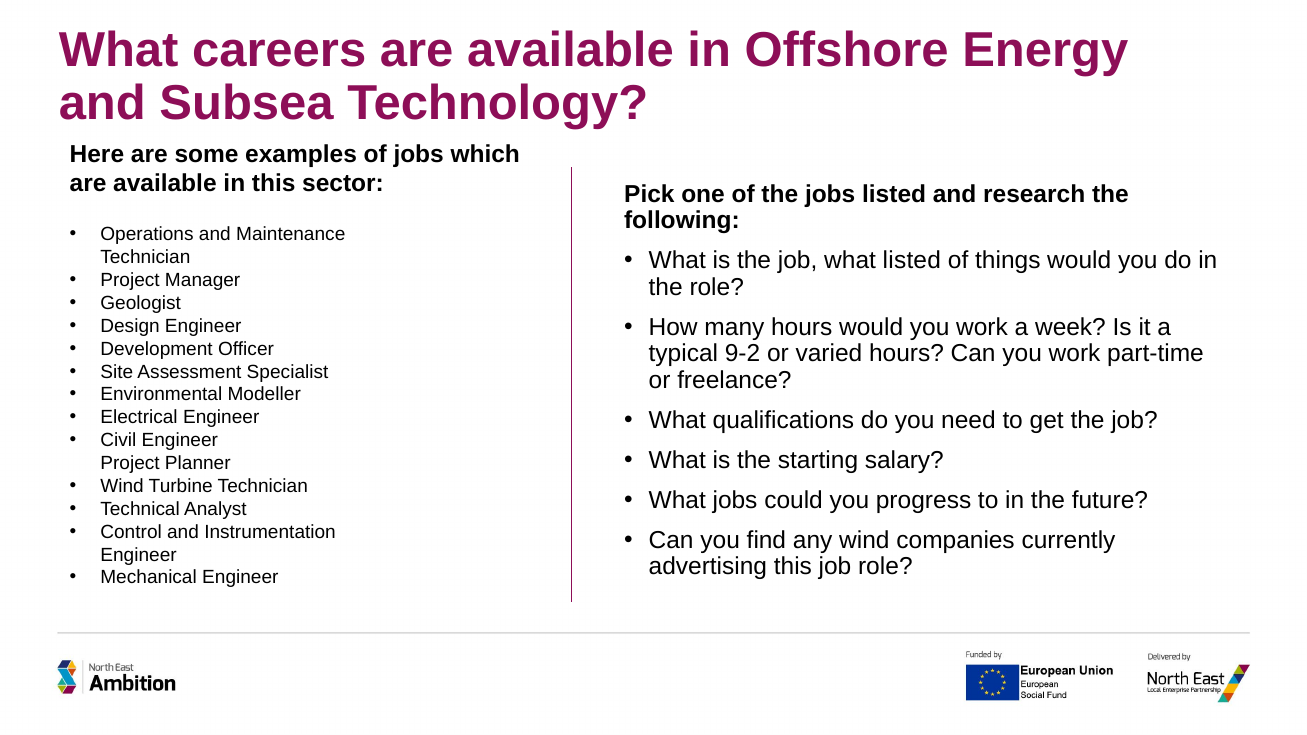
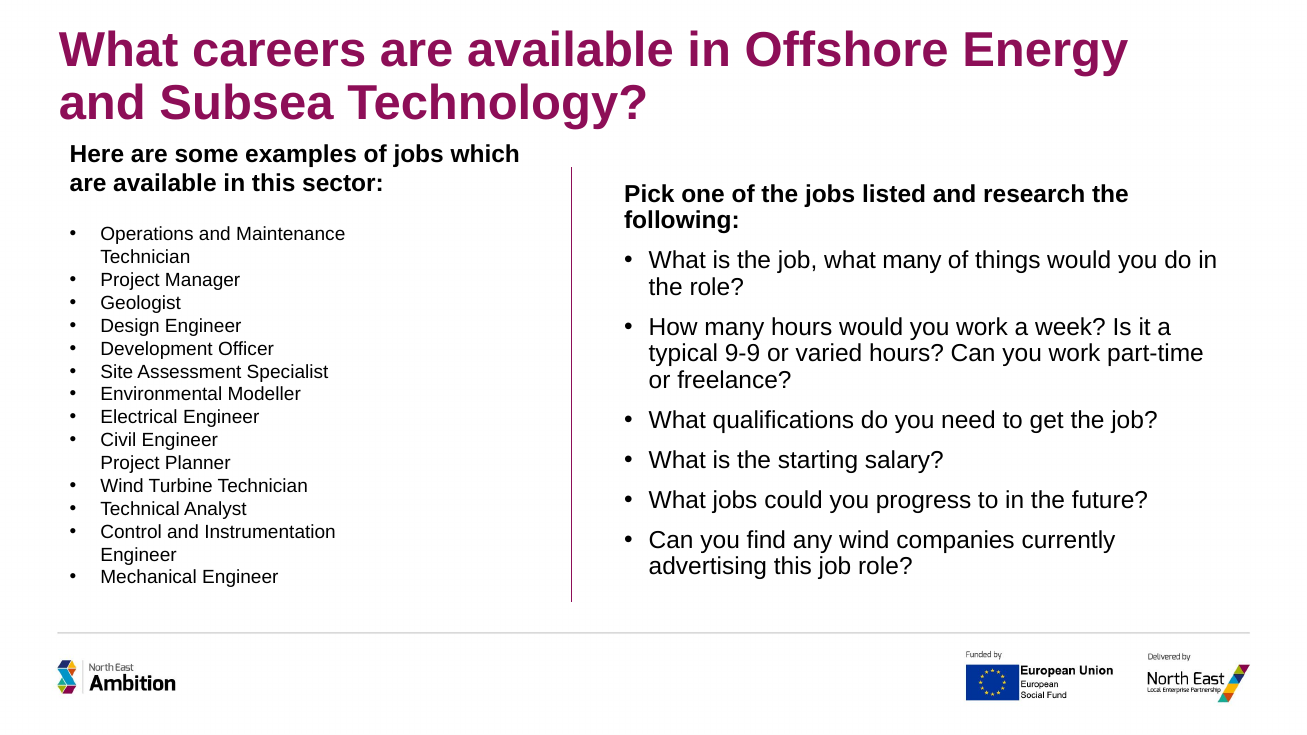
what listed: listed -> many (912, 261)
9-2: 9-2 -> 9-9 (743, 354)
